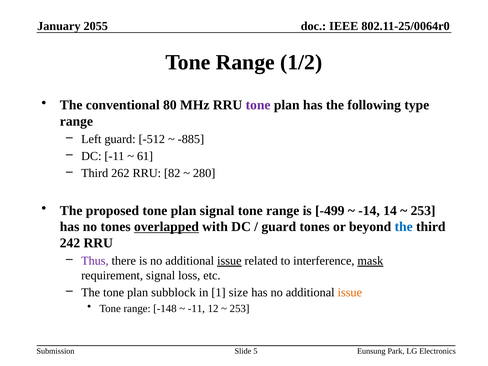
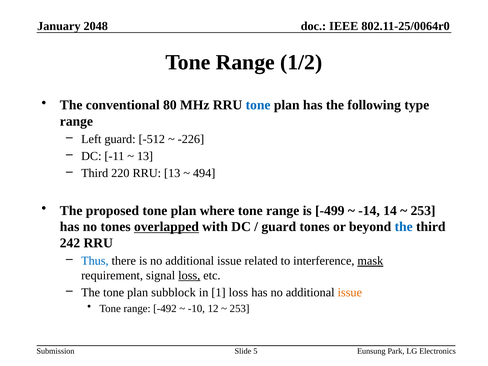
2055: 2055 -> 2048 (96, 26)
tone colour: purple -> blue (258, 105)
-885: -885 -> -226 (191, 139)
61: 61 -> 13 (145, 156)
262: 262 -> 220 (120, 173)
RRU 82: 82 -> 13 (172, 173)
280: 280 -> 494 (204, 173)
plan signal: signal -> where (217, 211)
Thus colour: purple -> blue (95, 261)
issue underline: present -> none (229, 261)
loss underline: none -> present (189, 276)
1 size: size -> loss (238, 293)
-148: -148 -> -492 (165, 309)
-11: -11 -> -10 (196, 309)
